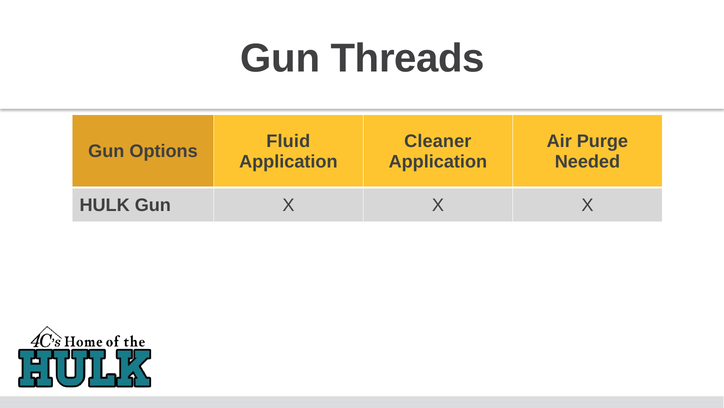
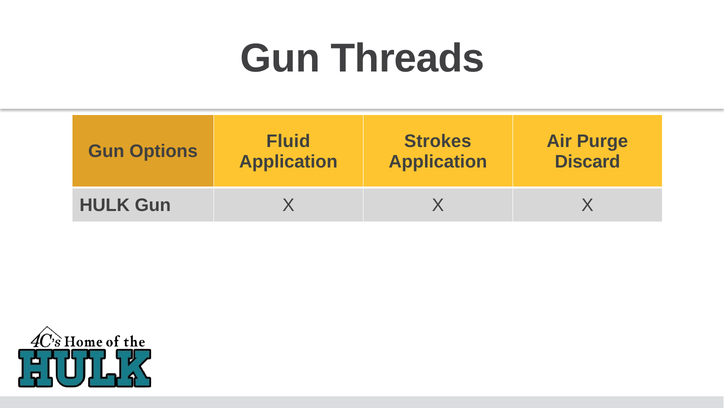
Cleaner: Cleaner -> Strokes (438, 141)
Needed: Needed -> Discard (587, 161)
